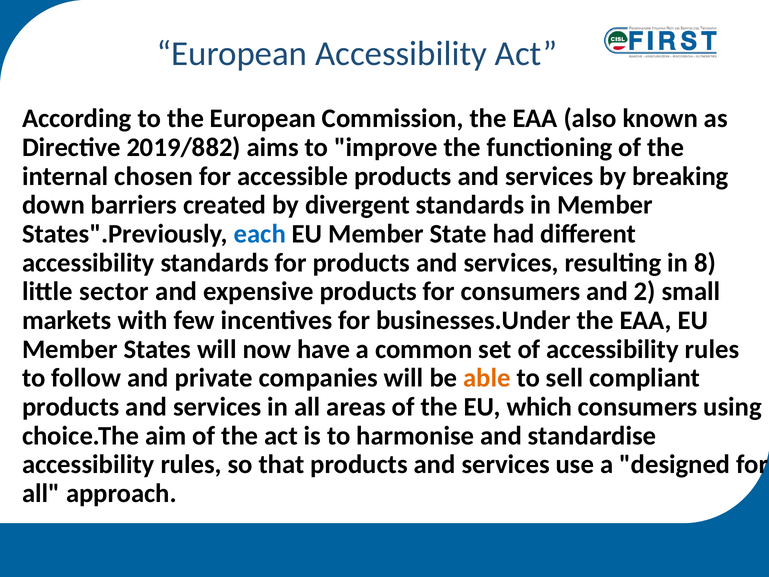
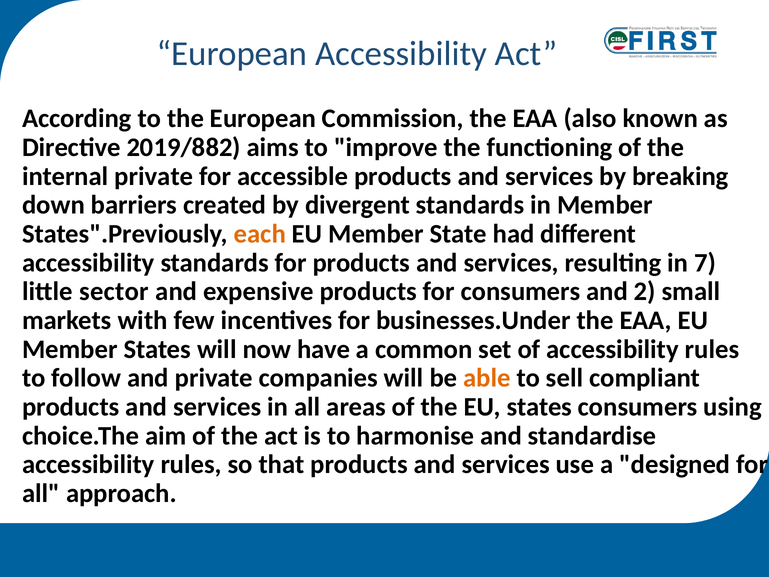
internal chosen: chosen -> private (154, 176)
each colour: blue -> orange (260, 234)
8: 8 -> 7 (705, 263)
EU which: which -> states (539, 407)
